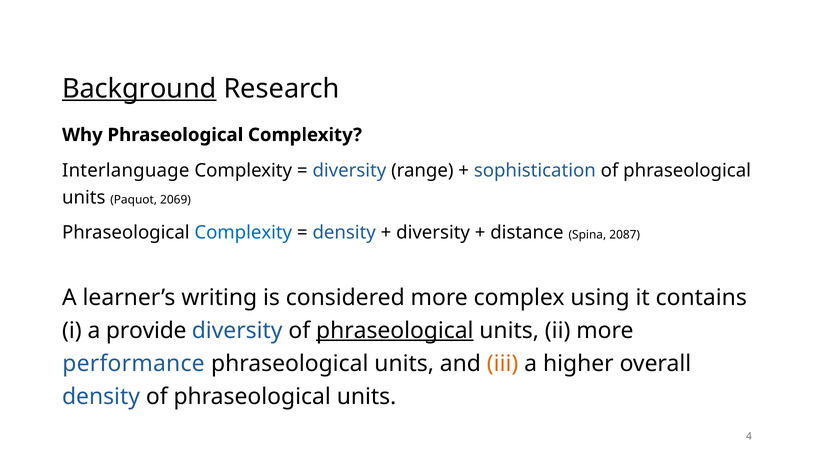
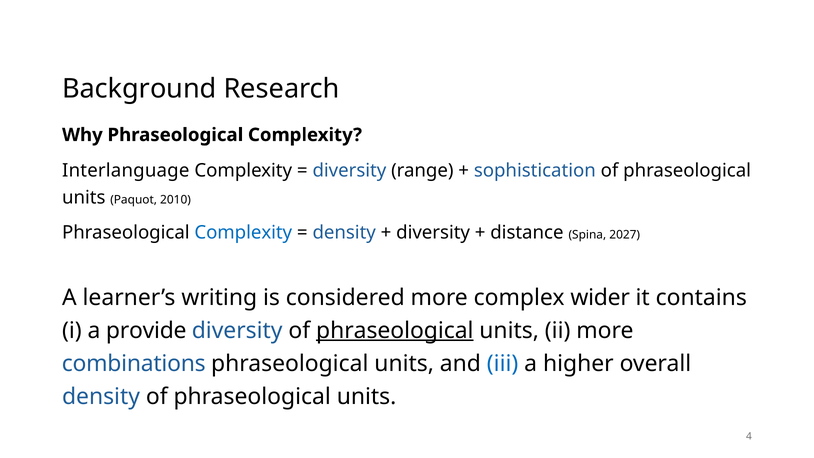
Background underline: present -> none (139, 89)
2069: 2069 -> 2010 (175, 200)
2087: 2087 -> 2027 (625, 235)
using: using -> wider (600, 297)
performance: performance -> combinations (134, 363)
iii colour: orange -> blue (503, 363)
